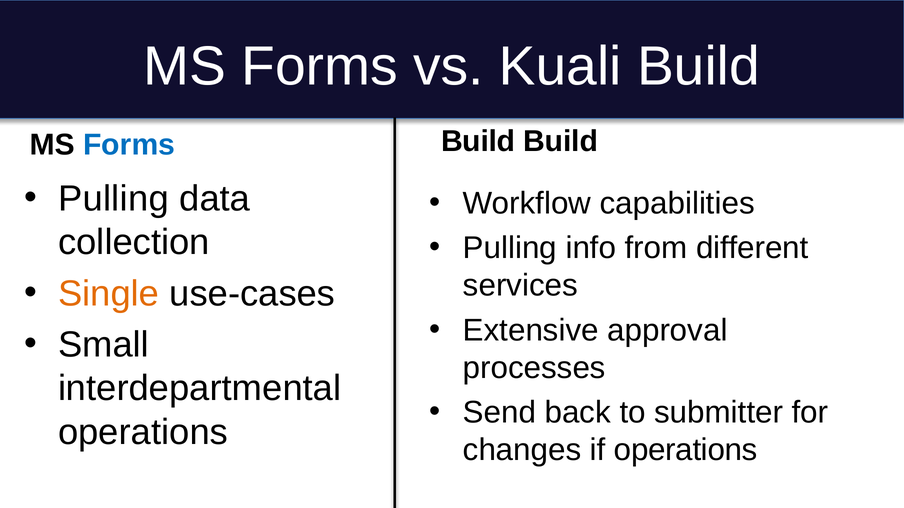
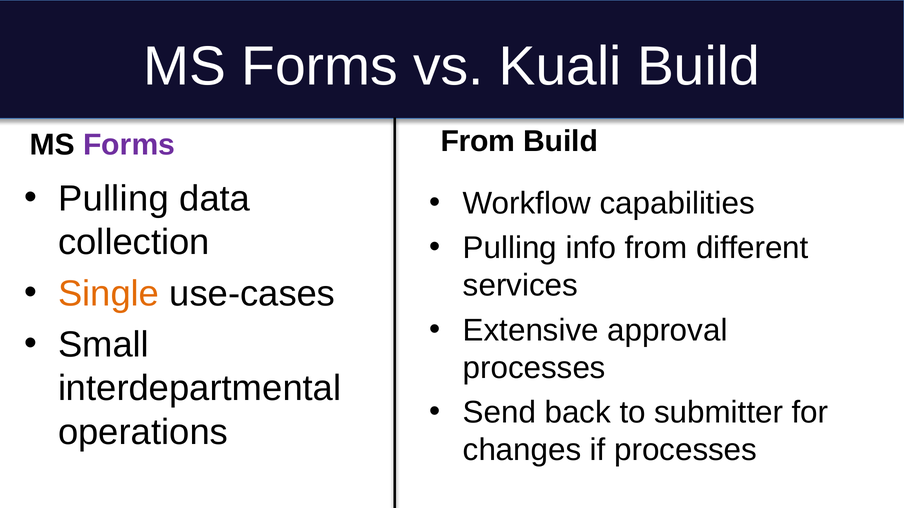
Build: Build -> From (478, 141)
Forms colour: blue -> purple (129, 145)
if operations: operations -> processes (686, 451)
